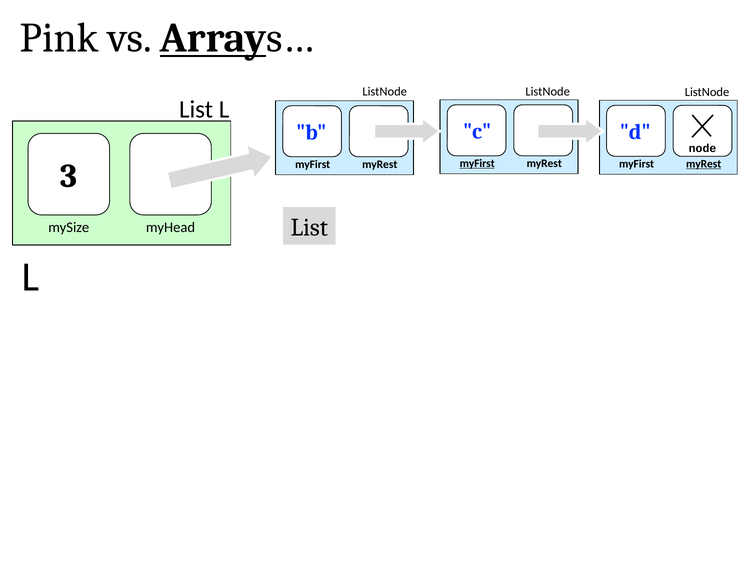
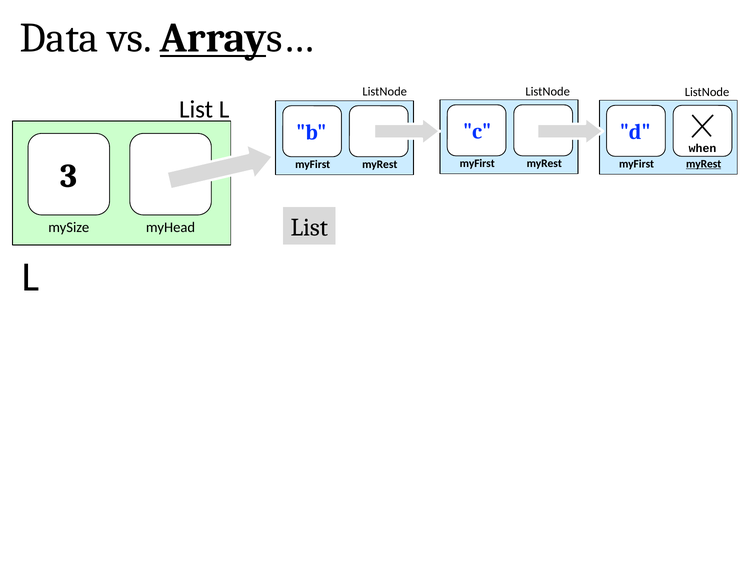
Pink: Pink -> Data (59, 38)
node: node -> when (703, 149)
myFirst underline: present -> none (477, 163)
